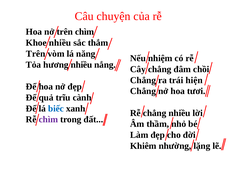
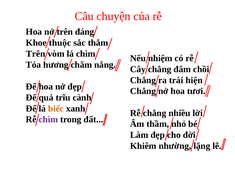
trên chìm: chìm -> đáng (85, 32)
Khoe nhiều: nhiều -> thuộc (60, 43)
lá năng: năng -> chìm (86, 54)
hương nhiều: nhiều -> chăm (81, 65)
biếc colour: blue -> orange (56, 109)
